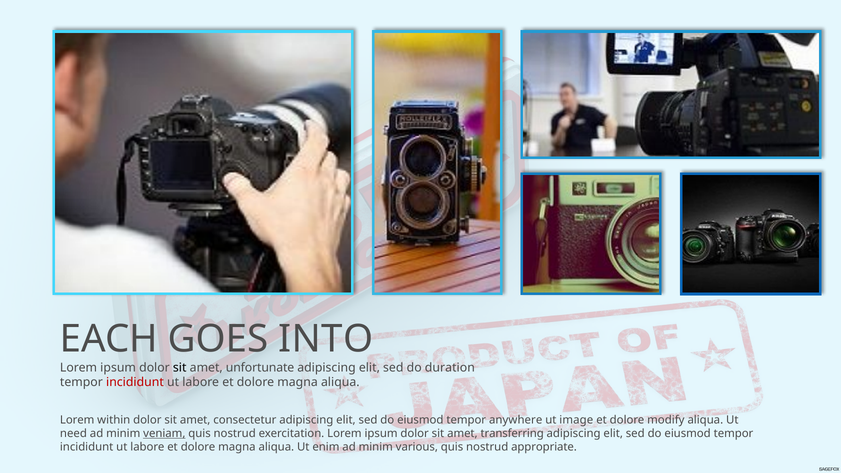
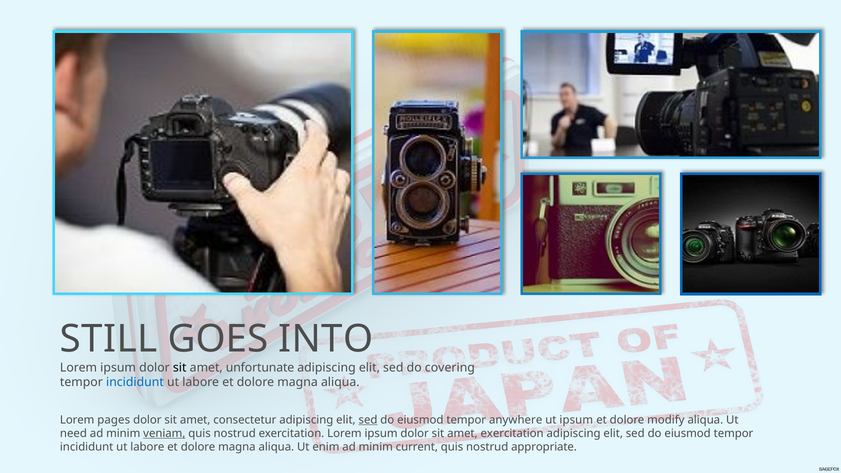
EACH: EACH -> STILL (109, 339)
duration: duration -> covering (450, 368)
incididunt colour: red -> blue (135, 382)
within: within -> pages (114, 420)
sed underline: none -> present (368, 420)
ut image: image -> ipsum (576, 420)
amet transferring: transferring -> exercitation (512, 434)
various: various -> current (417, 447)
